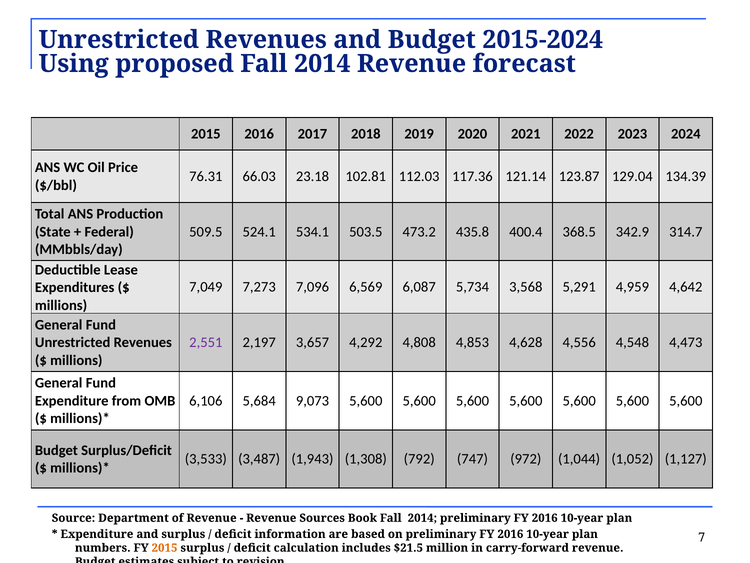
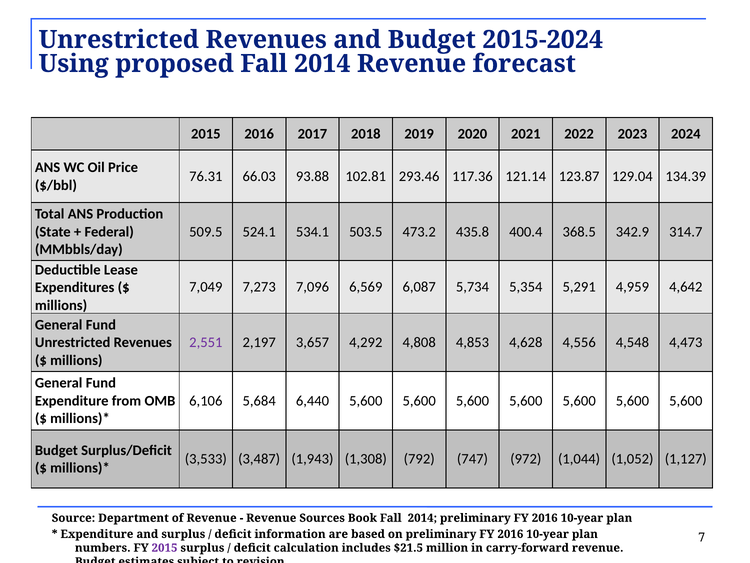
23.18: 23.18 -> 93.88 (313, 176)
112.03: 112.03 -> 293.46 (419, 176)
3,568: 3,568 -> 5,354 (526, 287)
9,073: 9,073 -> 6,440 (313, 401)
2015 colour: orange -> purple (164, 547)
